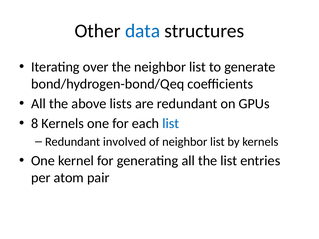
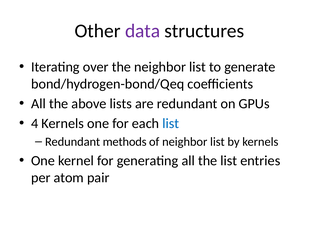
data colour: blue -> purple (143, 31)
8: 8 -> 4 (35, 124)
involved: involved -> methods (125, 142)
